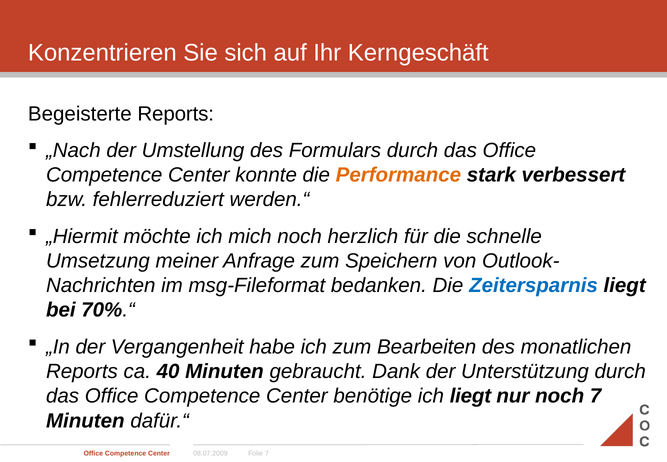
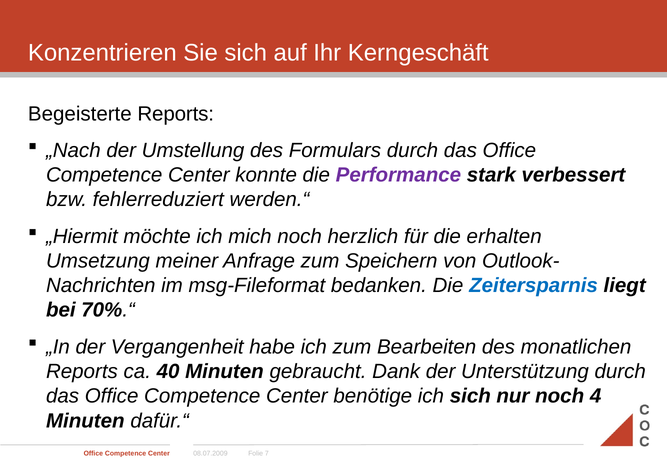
Performance colour: orange -> purple (398, 175)
schnelle: schnelle -> erhalten (504, 236)
ich liegt: liegt -> sich (470, 396)
noch 7: 7 -> 4 (596, 396)
